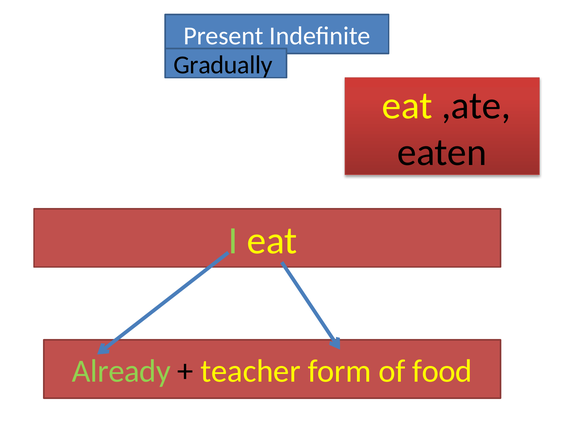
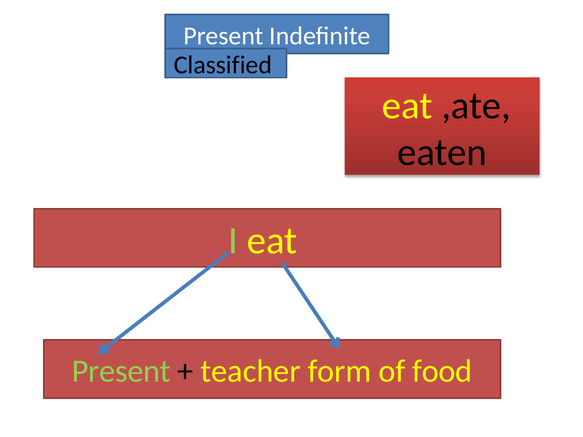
Gradually: Gradually -> Classified (223, 65)
Already: Already -> Present (121, 371)
